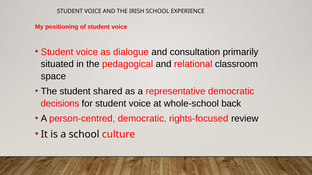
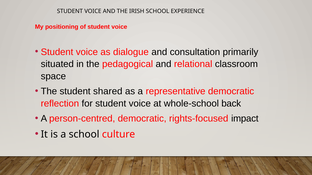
decisions: decisions -> reflection (60, 104)
review: review -> impact (245, 119)
